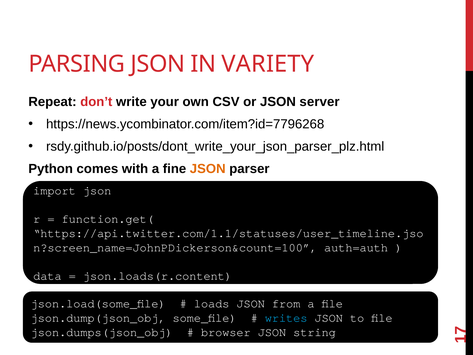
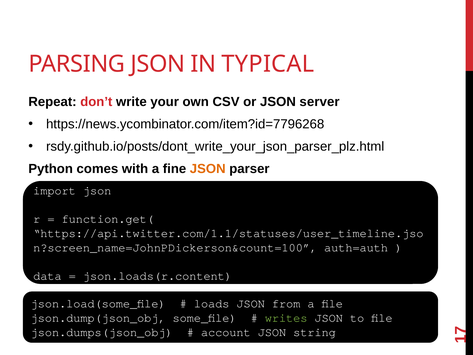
VARIETY: VARIETY -> TYPICAL (268, 64)
writes colour: light blue -> light green (286, 318)
browser: browser -> account (226, 332)
